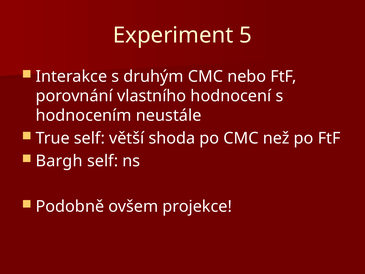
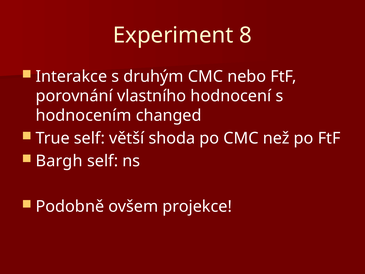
5: 5 -> 8 (246, 35)
neustále: neustále -> changed (169, 116)
